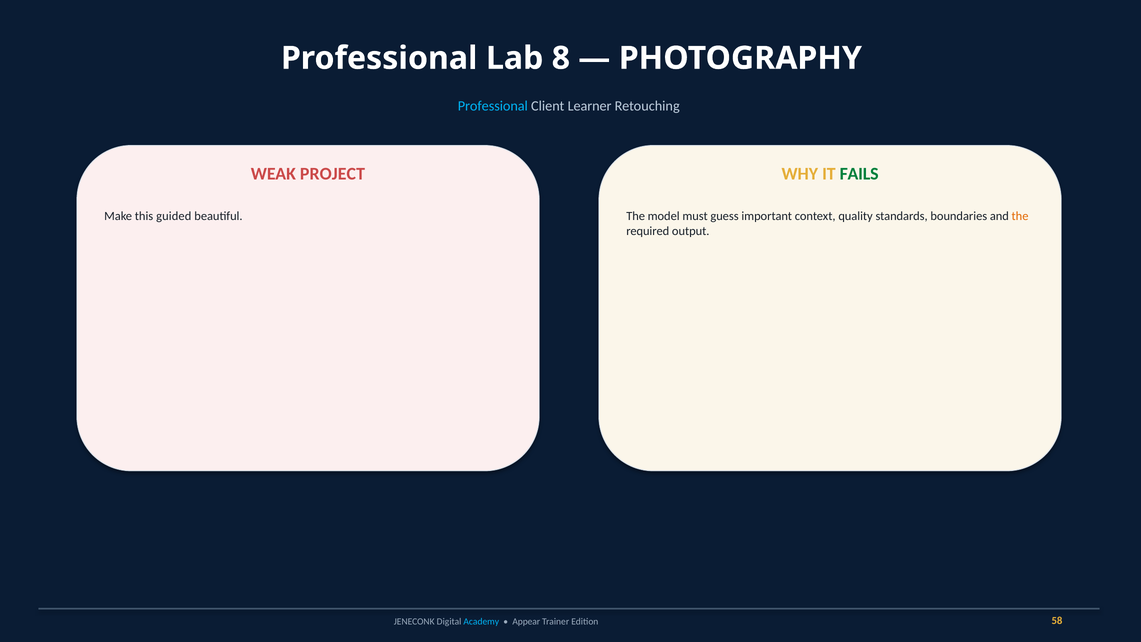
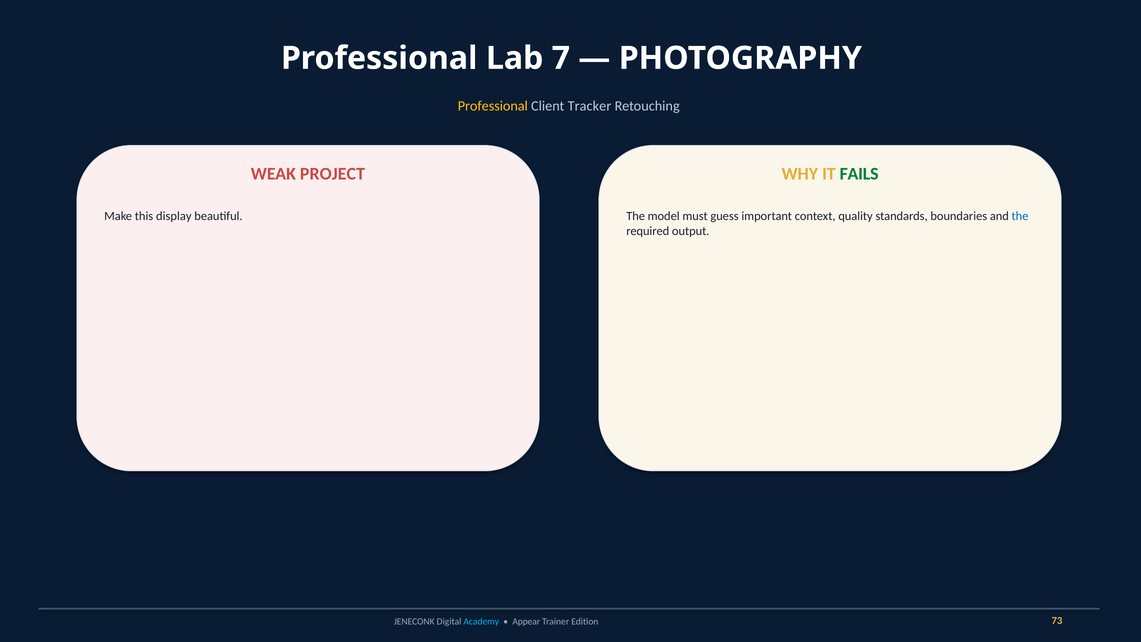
8: 8 -> 7 (561, 58)
Professional colour: light blue -> yellow (493, 106)
Learner: Learner -> Tracker (590, 106)
guided: guided -> display (174, 216)
the colour: orange -> blue (1020, 216)
58: 58 -> 73 (1057, 621)
